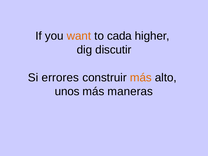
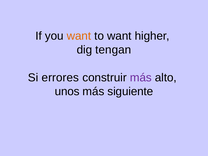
to cada: cada -> want (119, 36)
discutir: discutir -> tengan (113, 50)
más colour: orange -> purple (141, 78)
maneras: maneras -> siguiente (130, 91)
